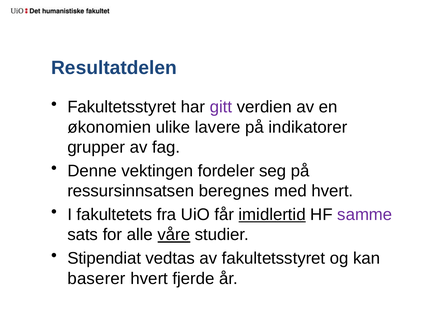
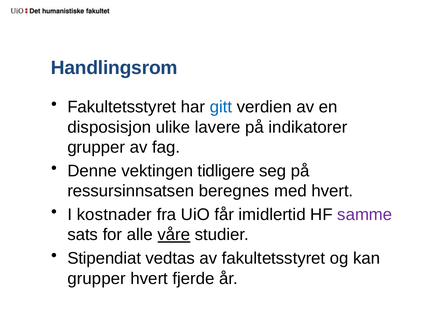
Resultatdelen: Resultatdelen -> Handlingsrom (114, 68)
gitt colour: purple -> blue (221, 107)
økonomien: økonomien -> disposisjon (109, 127)
fordeler: fordeler -> tidligere (226, 171)
fakultetets: fakultetets -> kostnader (114, 215)
imidlertid underline: present -> none (272, 215)
baserer: baserer -> grupper (97, 278)
